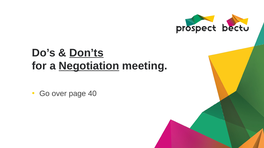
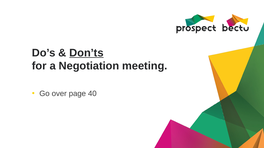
Negotiation underline: present -> none (89, 66)
